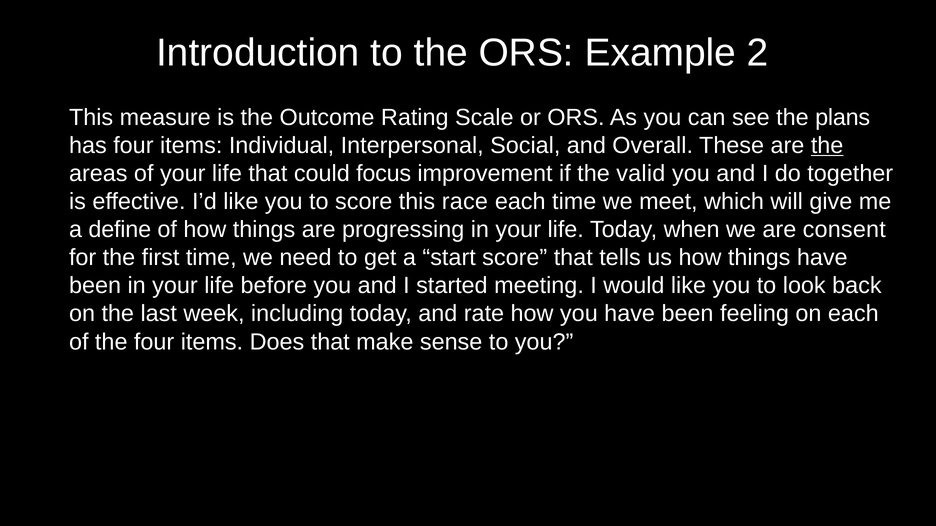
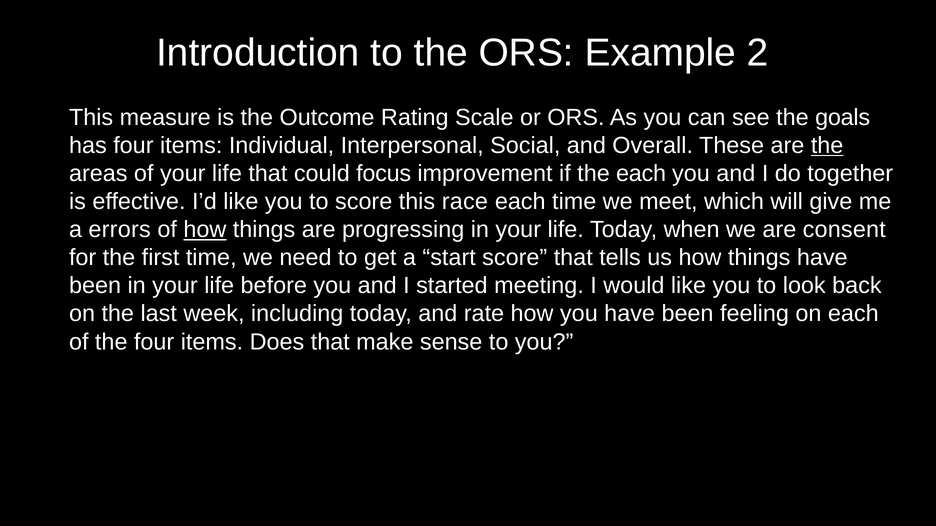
plans: plans -> goals (843, 117)
the valid: valid -> each (641, 174)
define: define -> errors (120, 230)
how underline: none -> present (205, 230)
